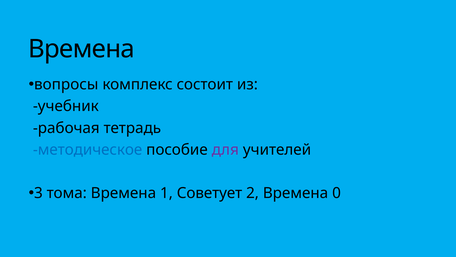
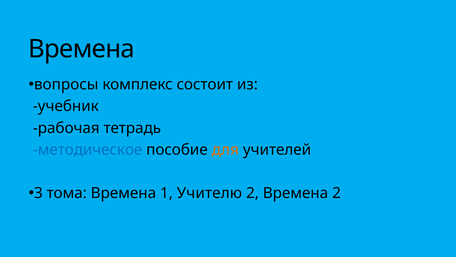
для colour: purple -> orange (225, 149)
Советует: Советует -> Учителю (209, 193)
Времена 0: 0 -> 2 (337, 193)
